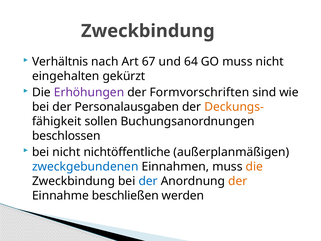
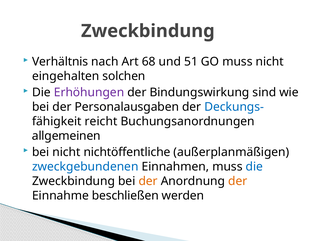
67: 67 -> 68 (149, 62)
64: 64 -> 51 (191, 62)
gekürzt: gekürzt -> solchen (124, 76)
Formvorschriften: Formvorschriften -> Bindungswirkung (199, 92)
Deckungs- colour: orange -> blue (234, 107)
sollen: sollen -> reicht (101, 121)
beschlossen: beschlossen -> allgemeinen (66, 136)
die colour: orange -> blue (254, 166)
der colour: blue -> orange (148, 181)
